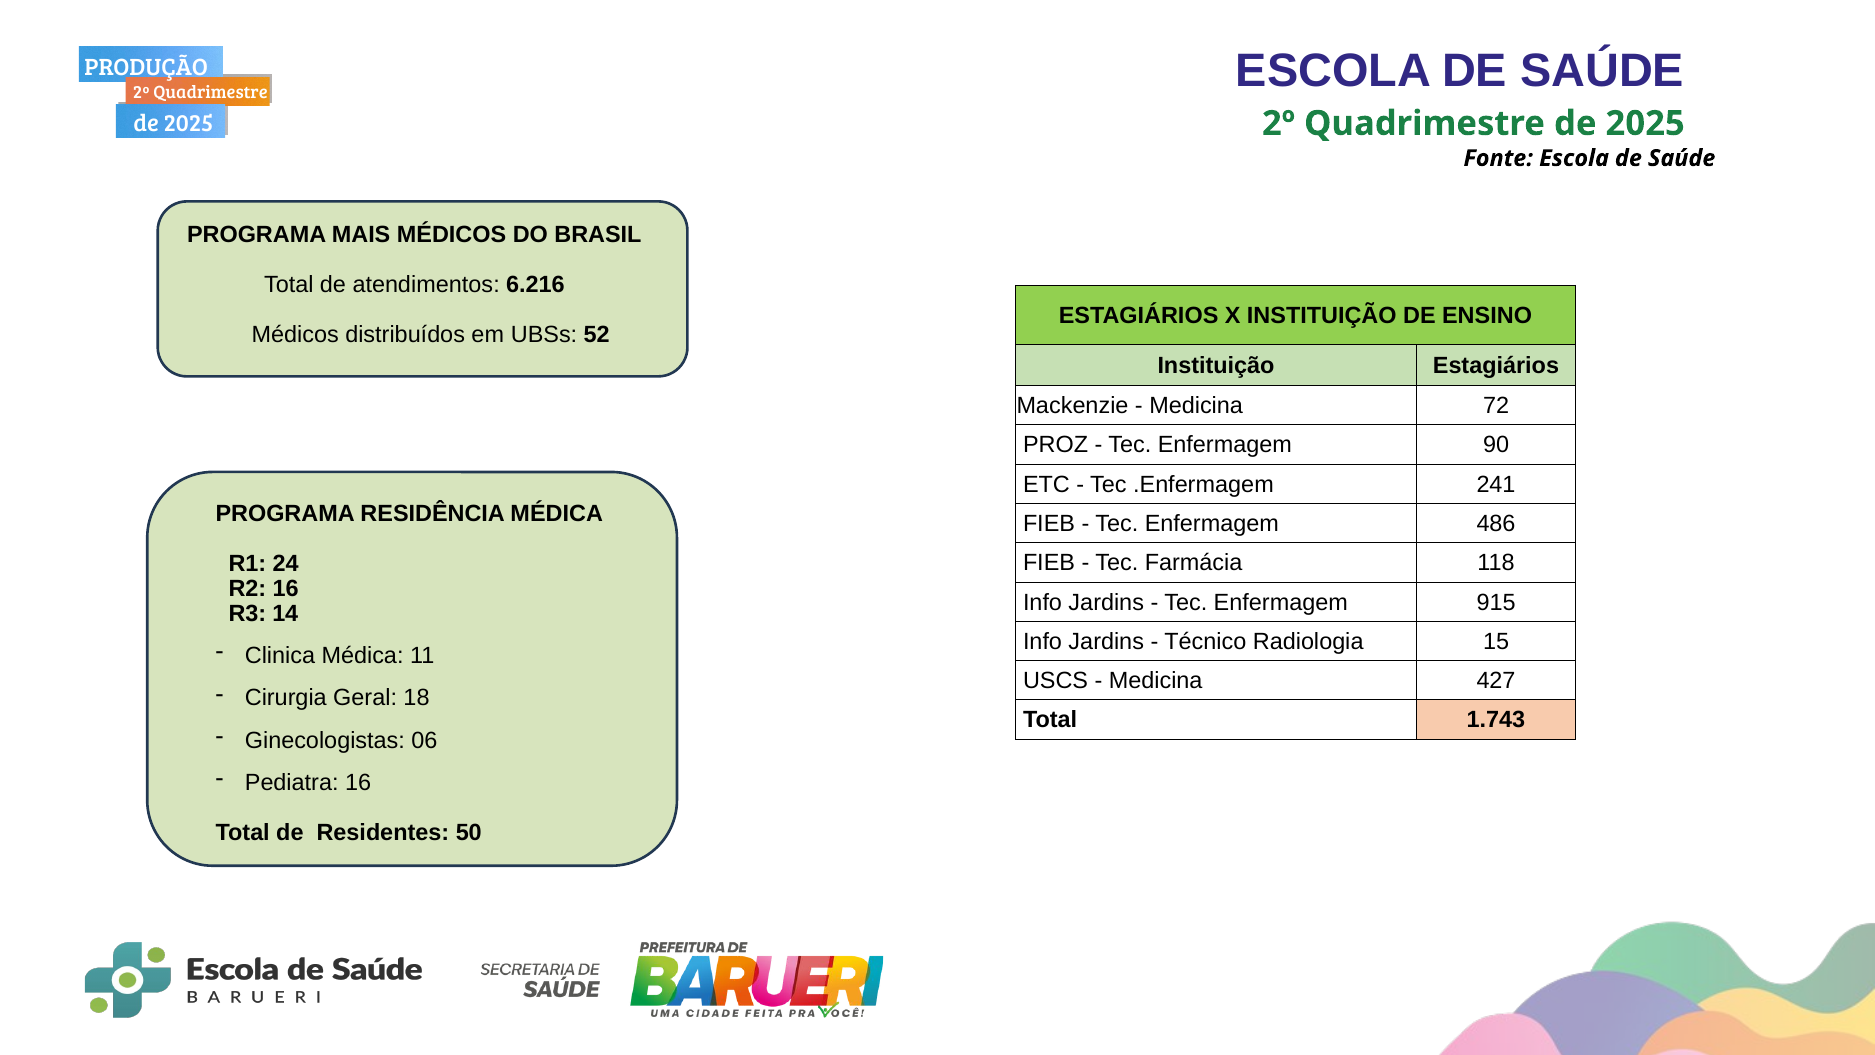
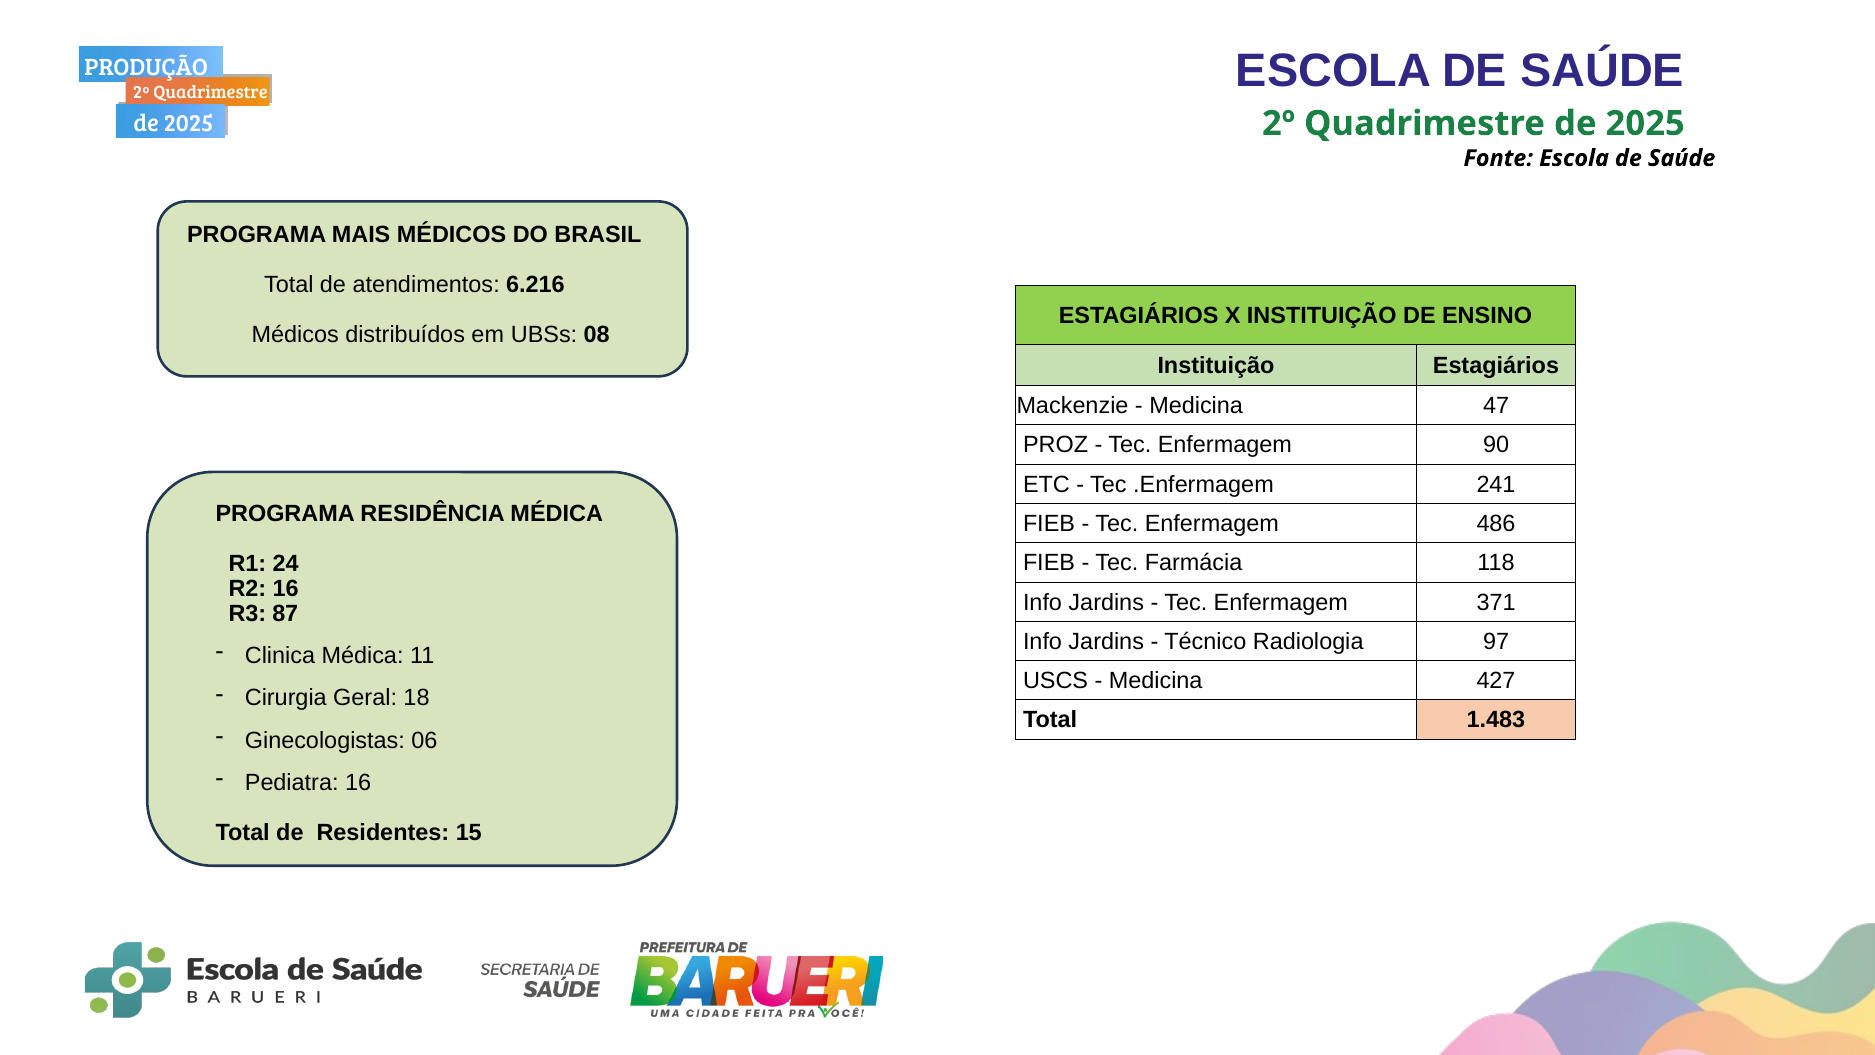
52: 52 -> 08 (597, 334)
72: 72 -> 47 (1496, 406)
915: 915 -> 371 (1496, 602)
14: 14 -> 87 (285, 614)
15: 15 -> 97 (1496, 641)
1.743: 1.743 -> 1.483 (1496, 720)
50: 50 -> 15 (469, 832)
